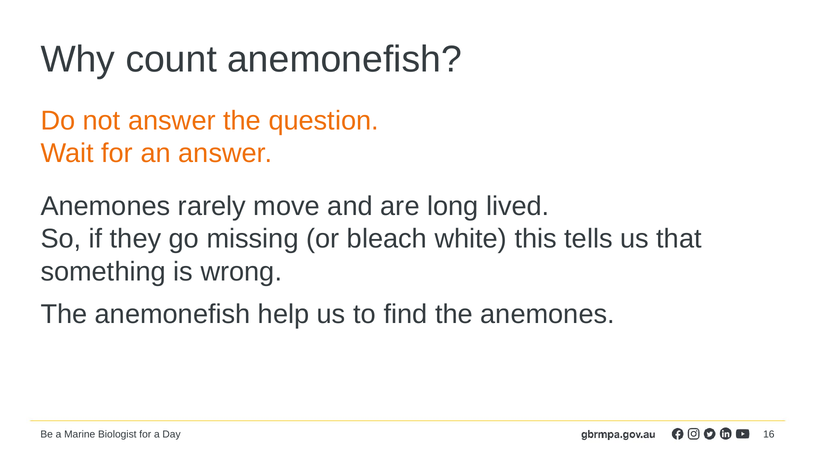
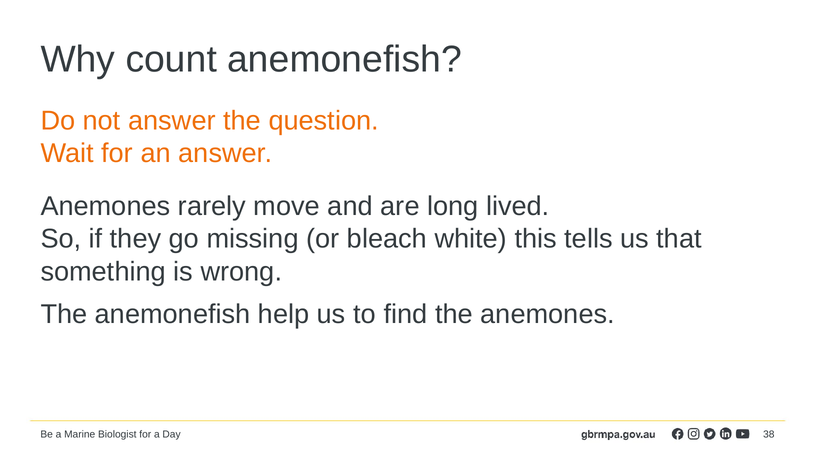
16: 16 -> 38 (769, 435)
